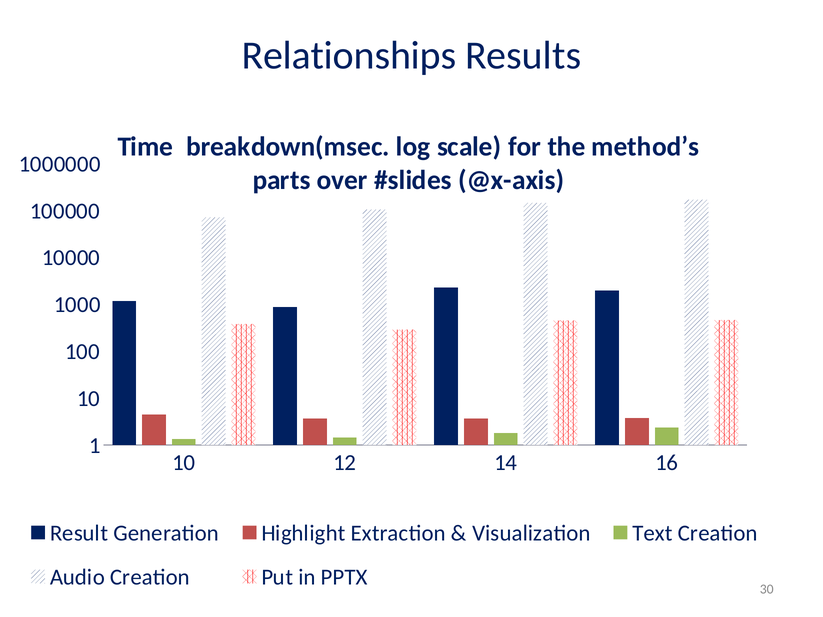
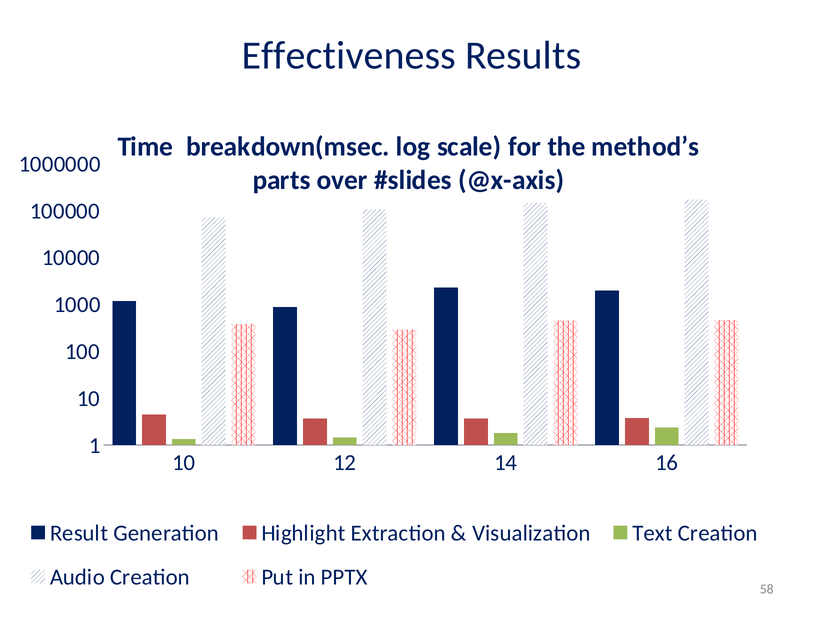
Relationships: Relationships -> Effectiveness (349, 56)
30: 30 -> 58 (767, 589)
